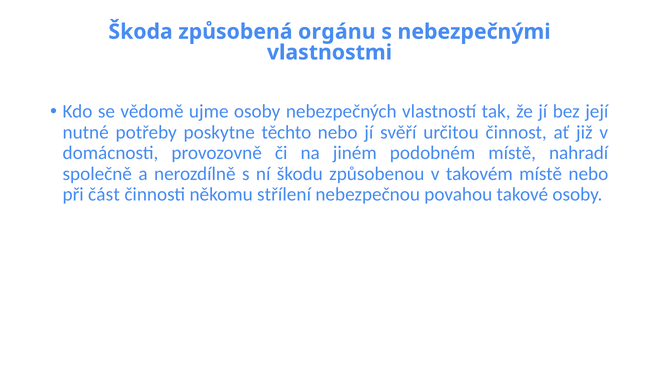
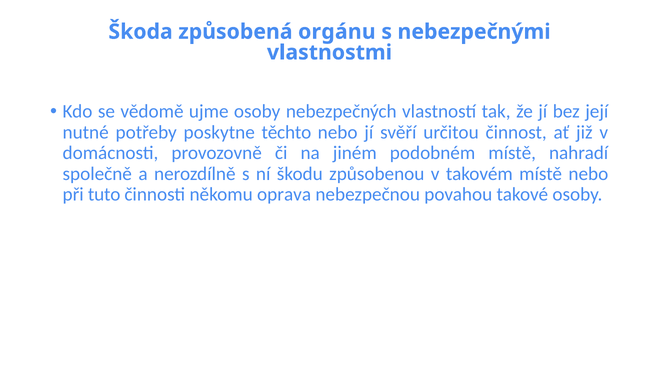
část: část -> tuto (104, 194)
střílení: střílení -> oprava (284, 194)
